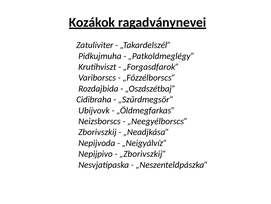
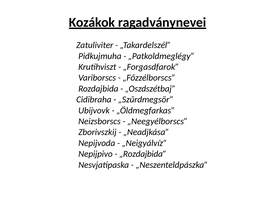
„Zborivszkij: „Zborivszkij -> „Rozdajbida (143, 153)
